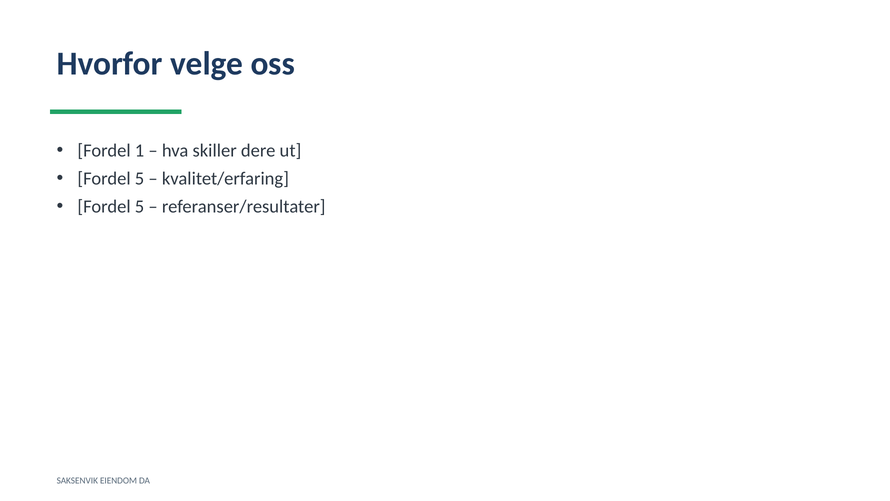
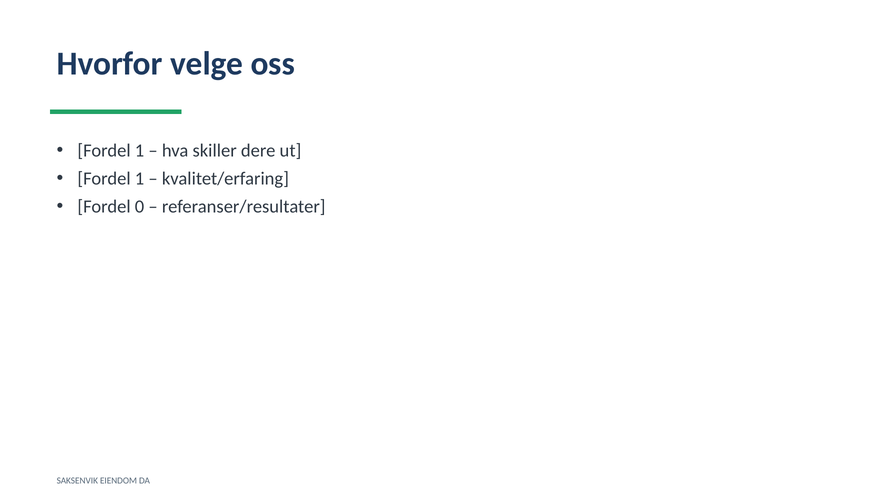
5: 5 -> 1 (140, 179)
5: 5 -> 0 (140, 206)
